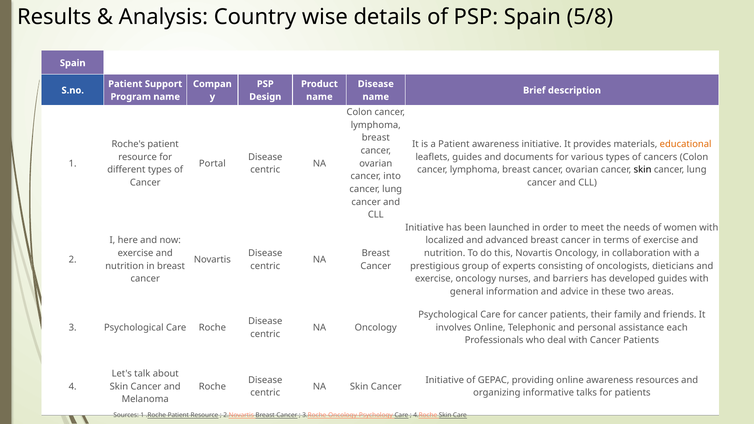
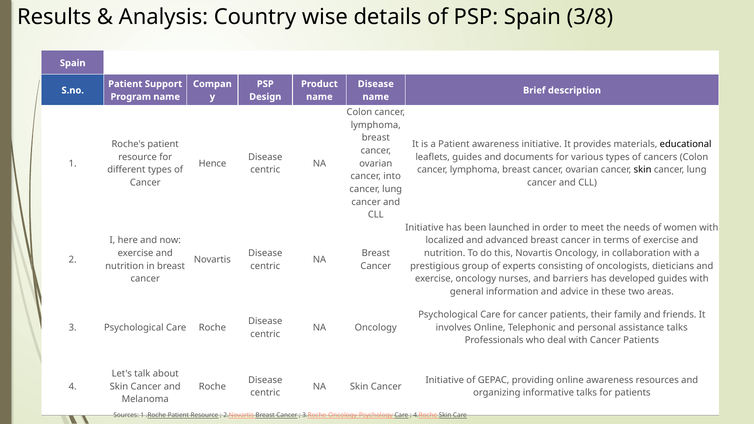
5/8: 5/8 -> 3/8 (590, 17)
educational colour: orange -> black (686, 144)
Portal: Portal -> Hence (212, 163)
assistance each: each -> talks (677, 328)
